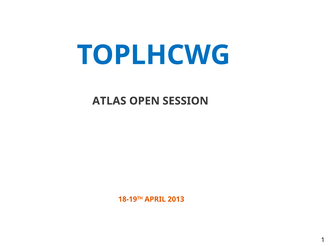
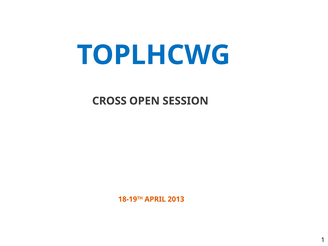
ATLAS: ATLAS -> CROSS (109, 101)
